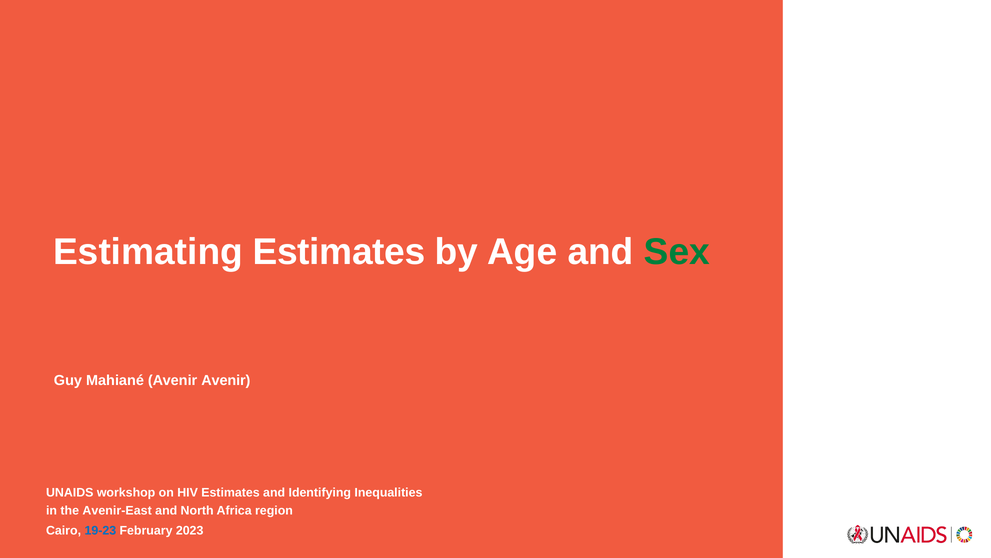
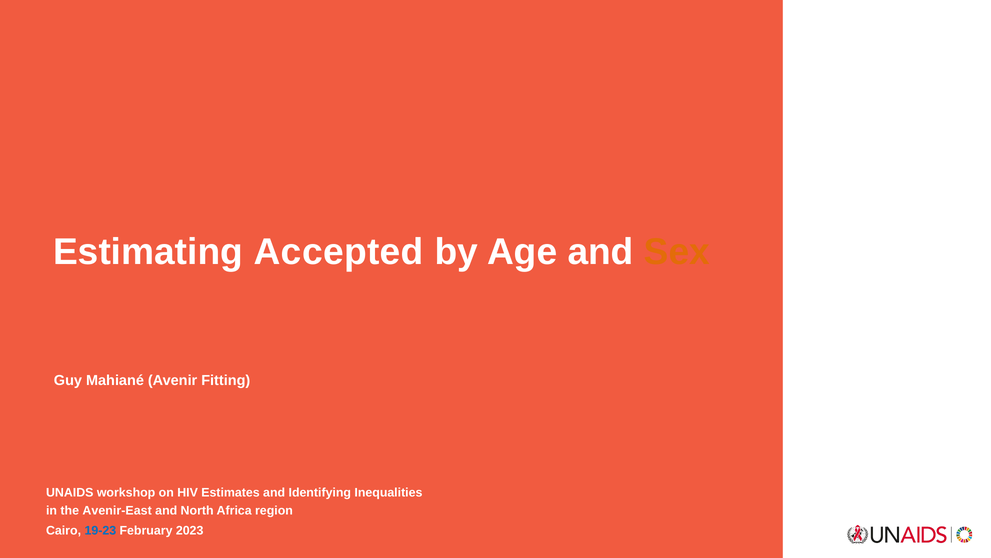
Estimating Estimates: Estimates -> Accepted (339, 252)
Sex colour: green -> orange (677, 252)
Avenir Avenir: Avenir -> Fitting (226, 380)
